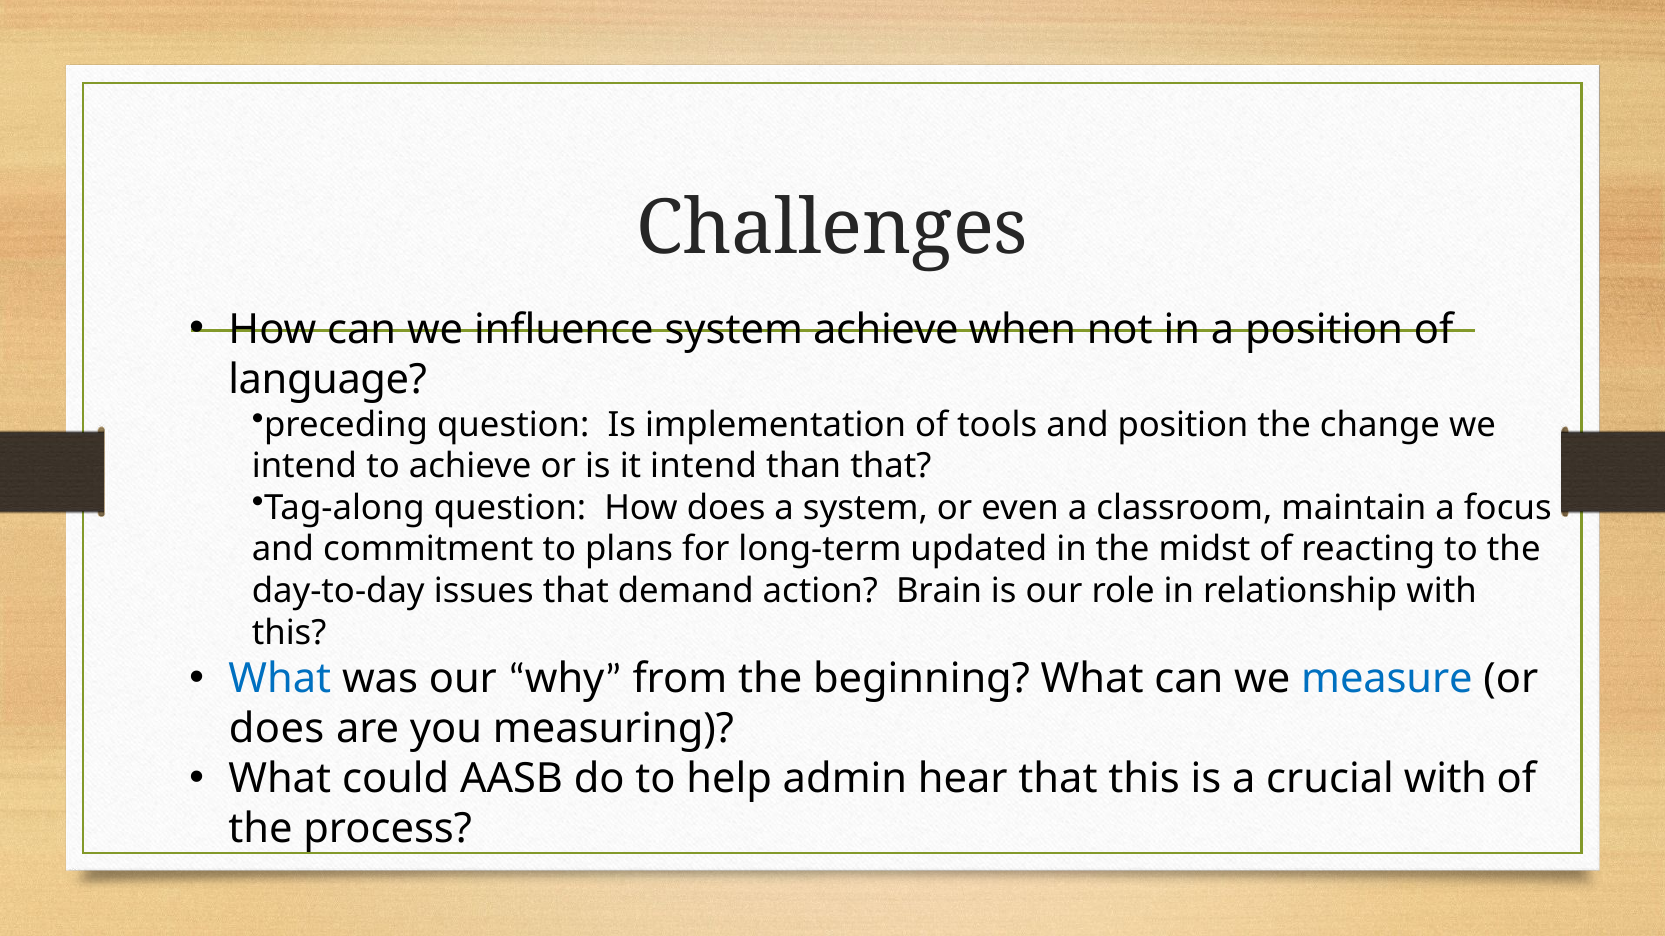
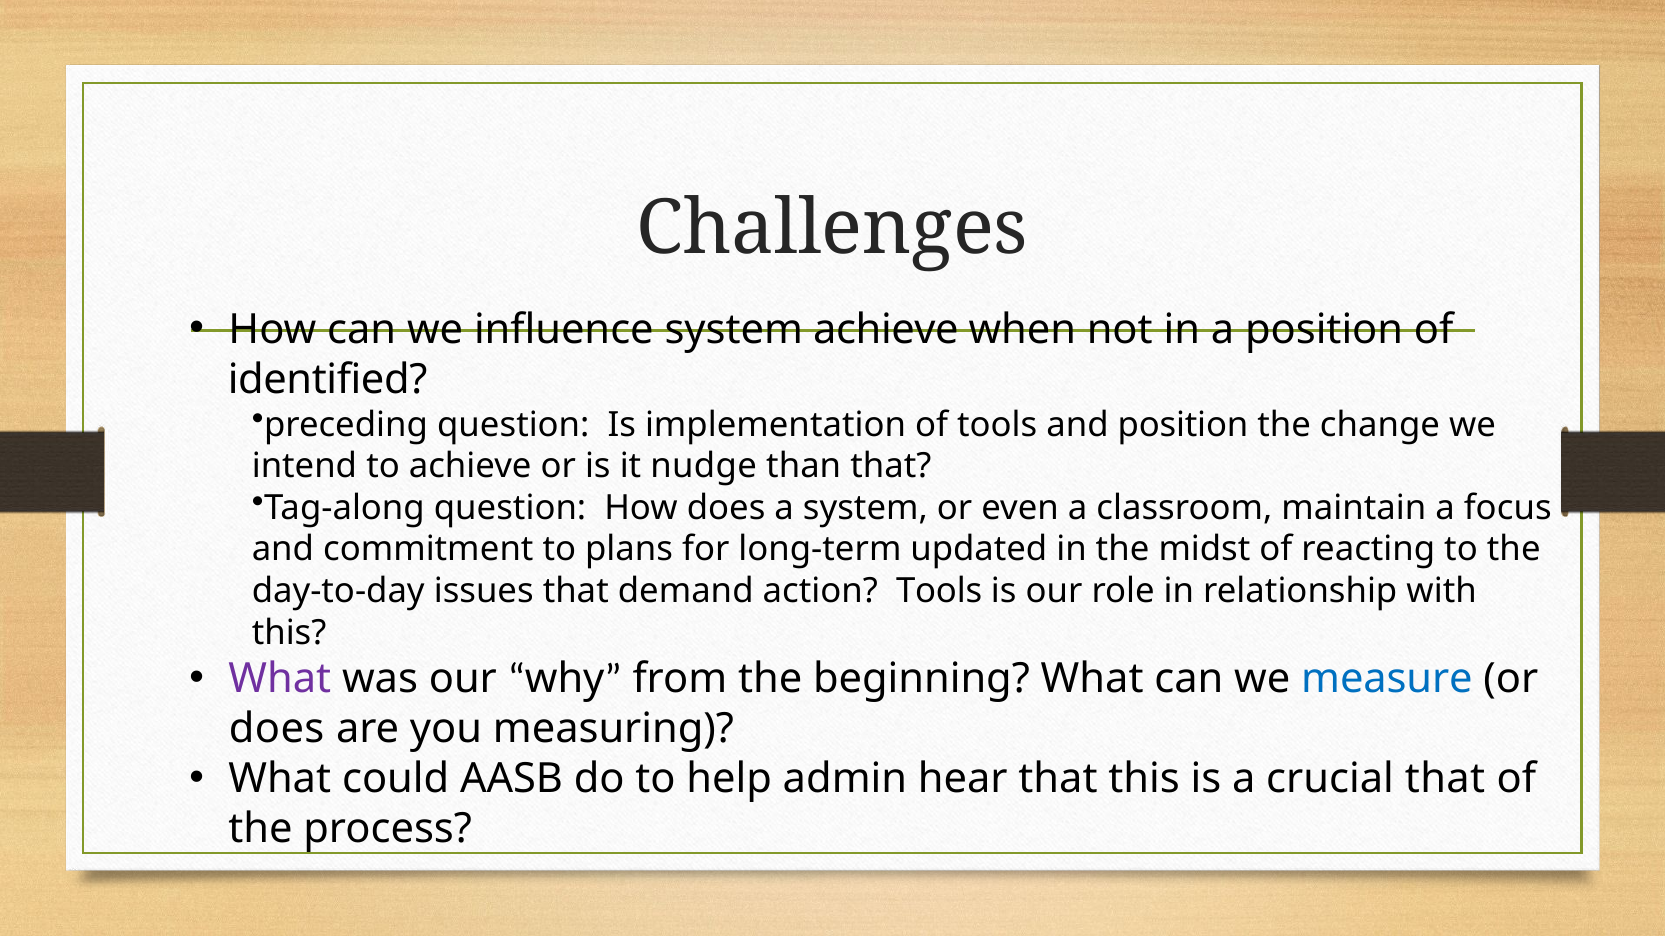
language: language -> identified (328, 380)
it intend: intend -> nudge (704, 467)
action Brain: Brain -> Tools (939, 591)
What colour: blue -> purple (280, 679)
crucial with: with -> that (1445, 779)
